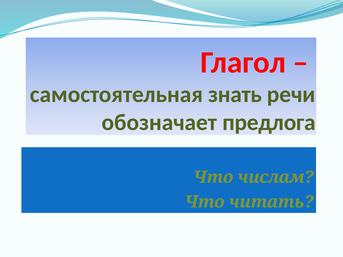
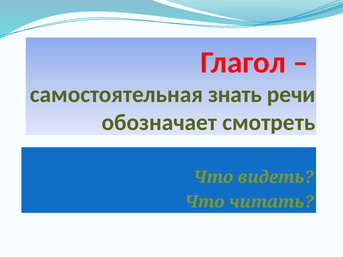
предлога: предлога -> смотреть (269, 123)
числам: числам -> видеть (276, 177)
